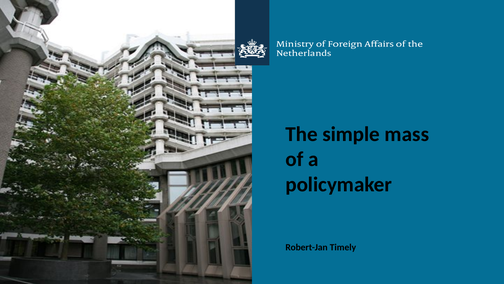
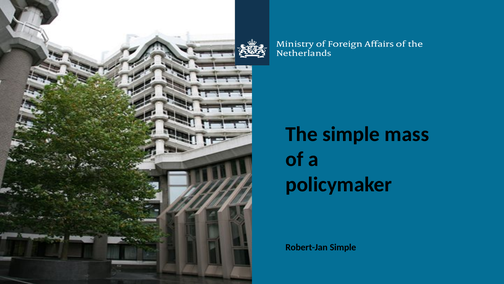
Robert-Jan Timely: Timely -> Simple (343, 247)
